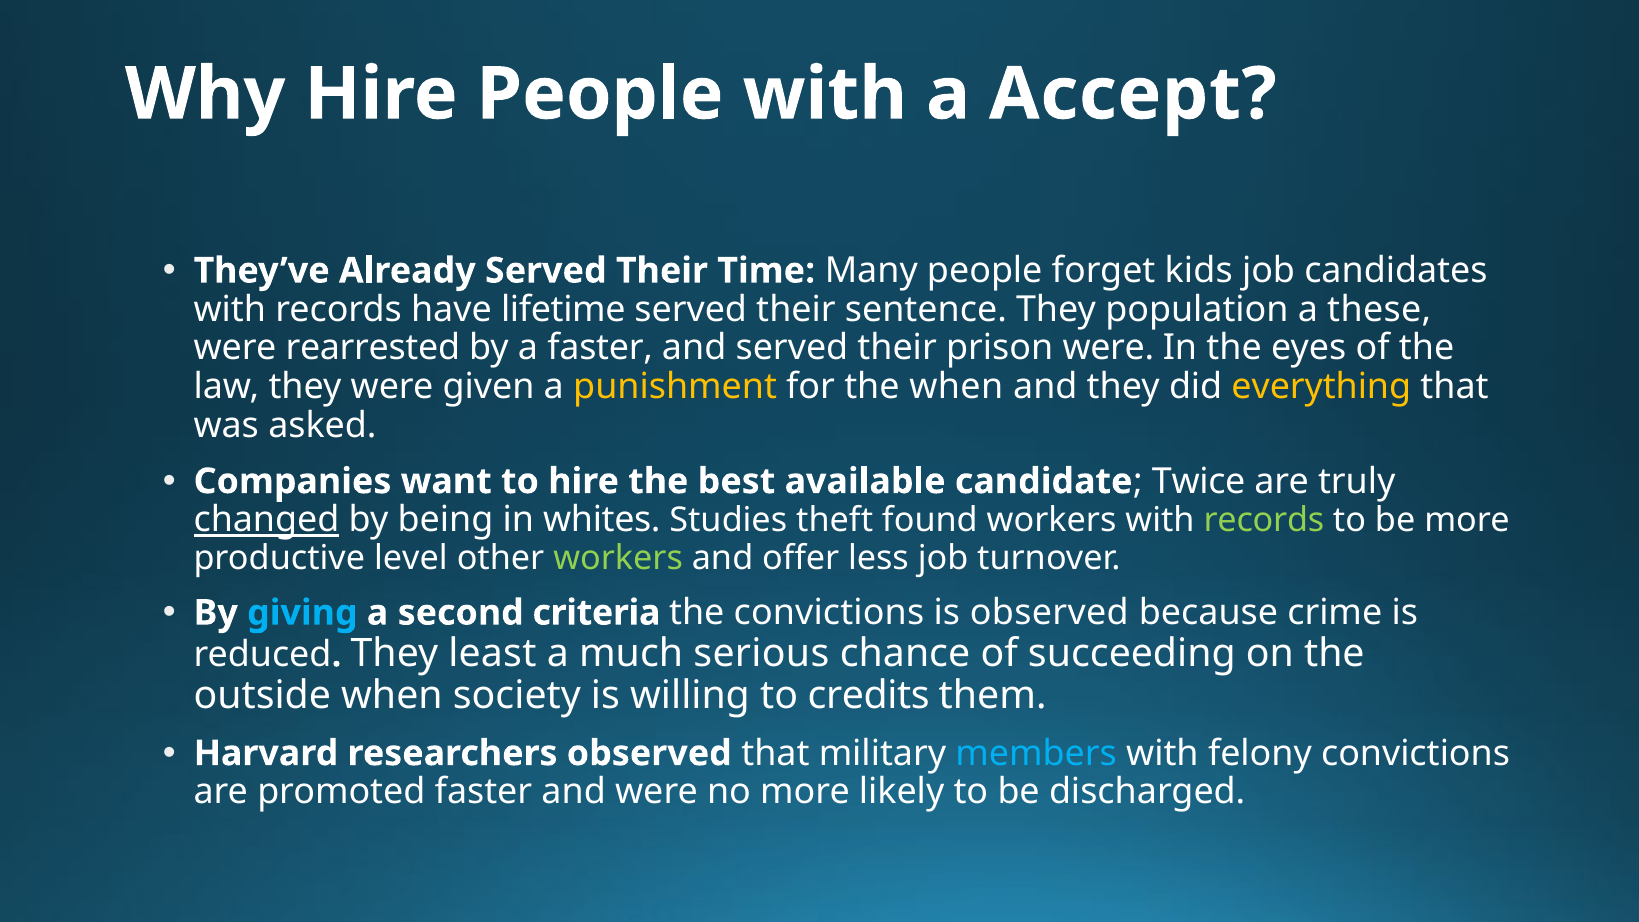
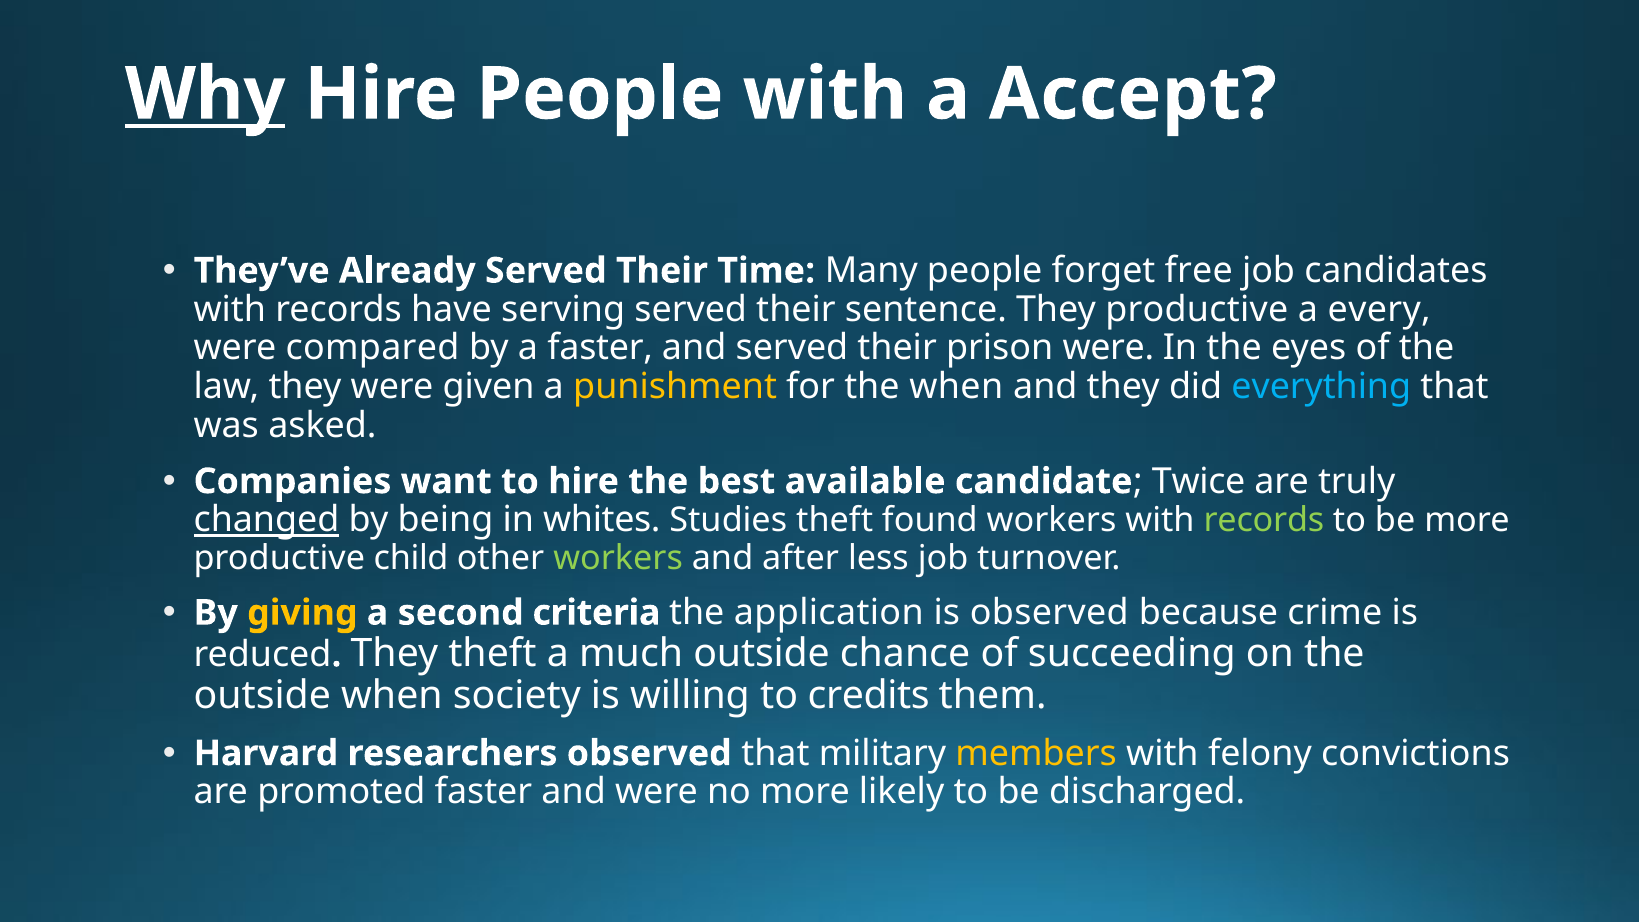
Why underline: none -> present (205, 94)
kids: kids -> free (1199, 271)
lifetime: lifetime -> serving (563, 309)
They population: population -> productive (1197, 309)
these: these -> every (1379, 309)
rearrested: rearrested -> compared (372, 348)
everything colour: yellow -> light blue (1321, 387)
level: level -> child (411, 558)
offer: offer -> after (801, 558)
giving colour: light blue -> yellow (302, 613)
the convictions: convictions -> application (829, 613)
They least: least -> theft (492, 653)
much serious: serious -> outside (762, 653)
members colour: light blue -> yellow (1036, 753)
